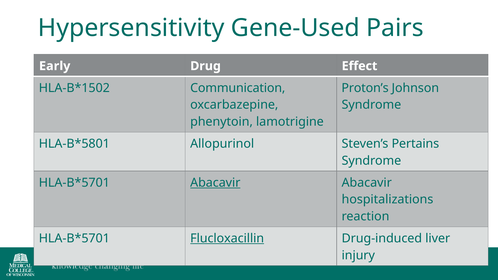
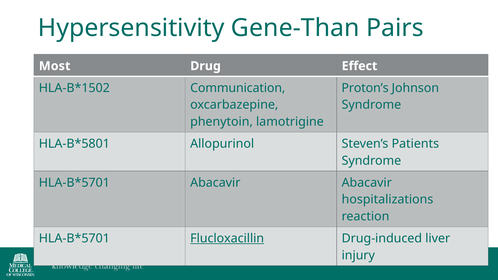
Gene-Used: Gene-Used -> Gene-Than (295, 28)
Early: Early -> Most (55, 66)
Pertains: Pertains -> Patients (415, 144)
Abacavir underline: present -> none (215, 183)
